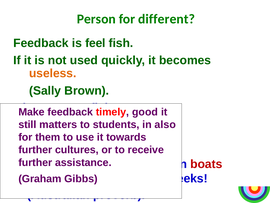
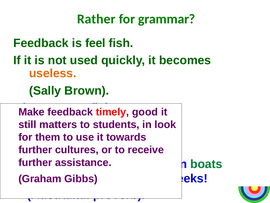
Person: Person -> Rather (96, 19)
different: different -> grammar (167, 19)
also: also -> look (165, 124)
boats colour: red -> green (206, 164)
